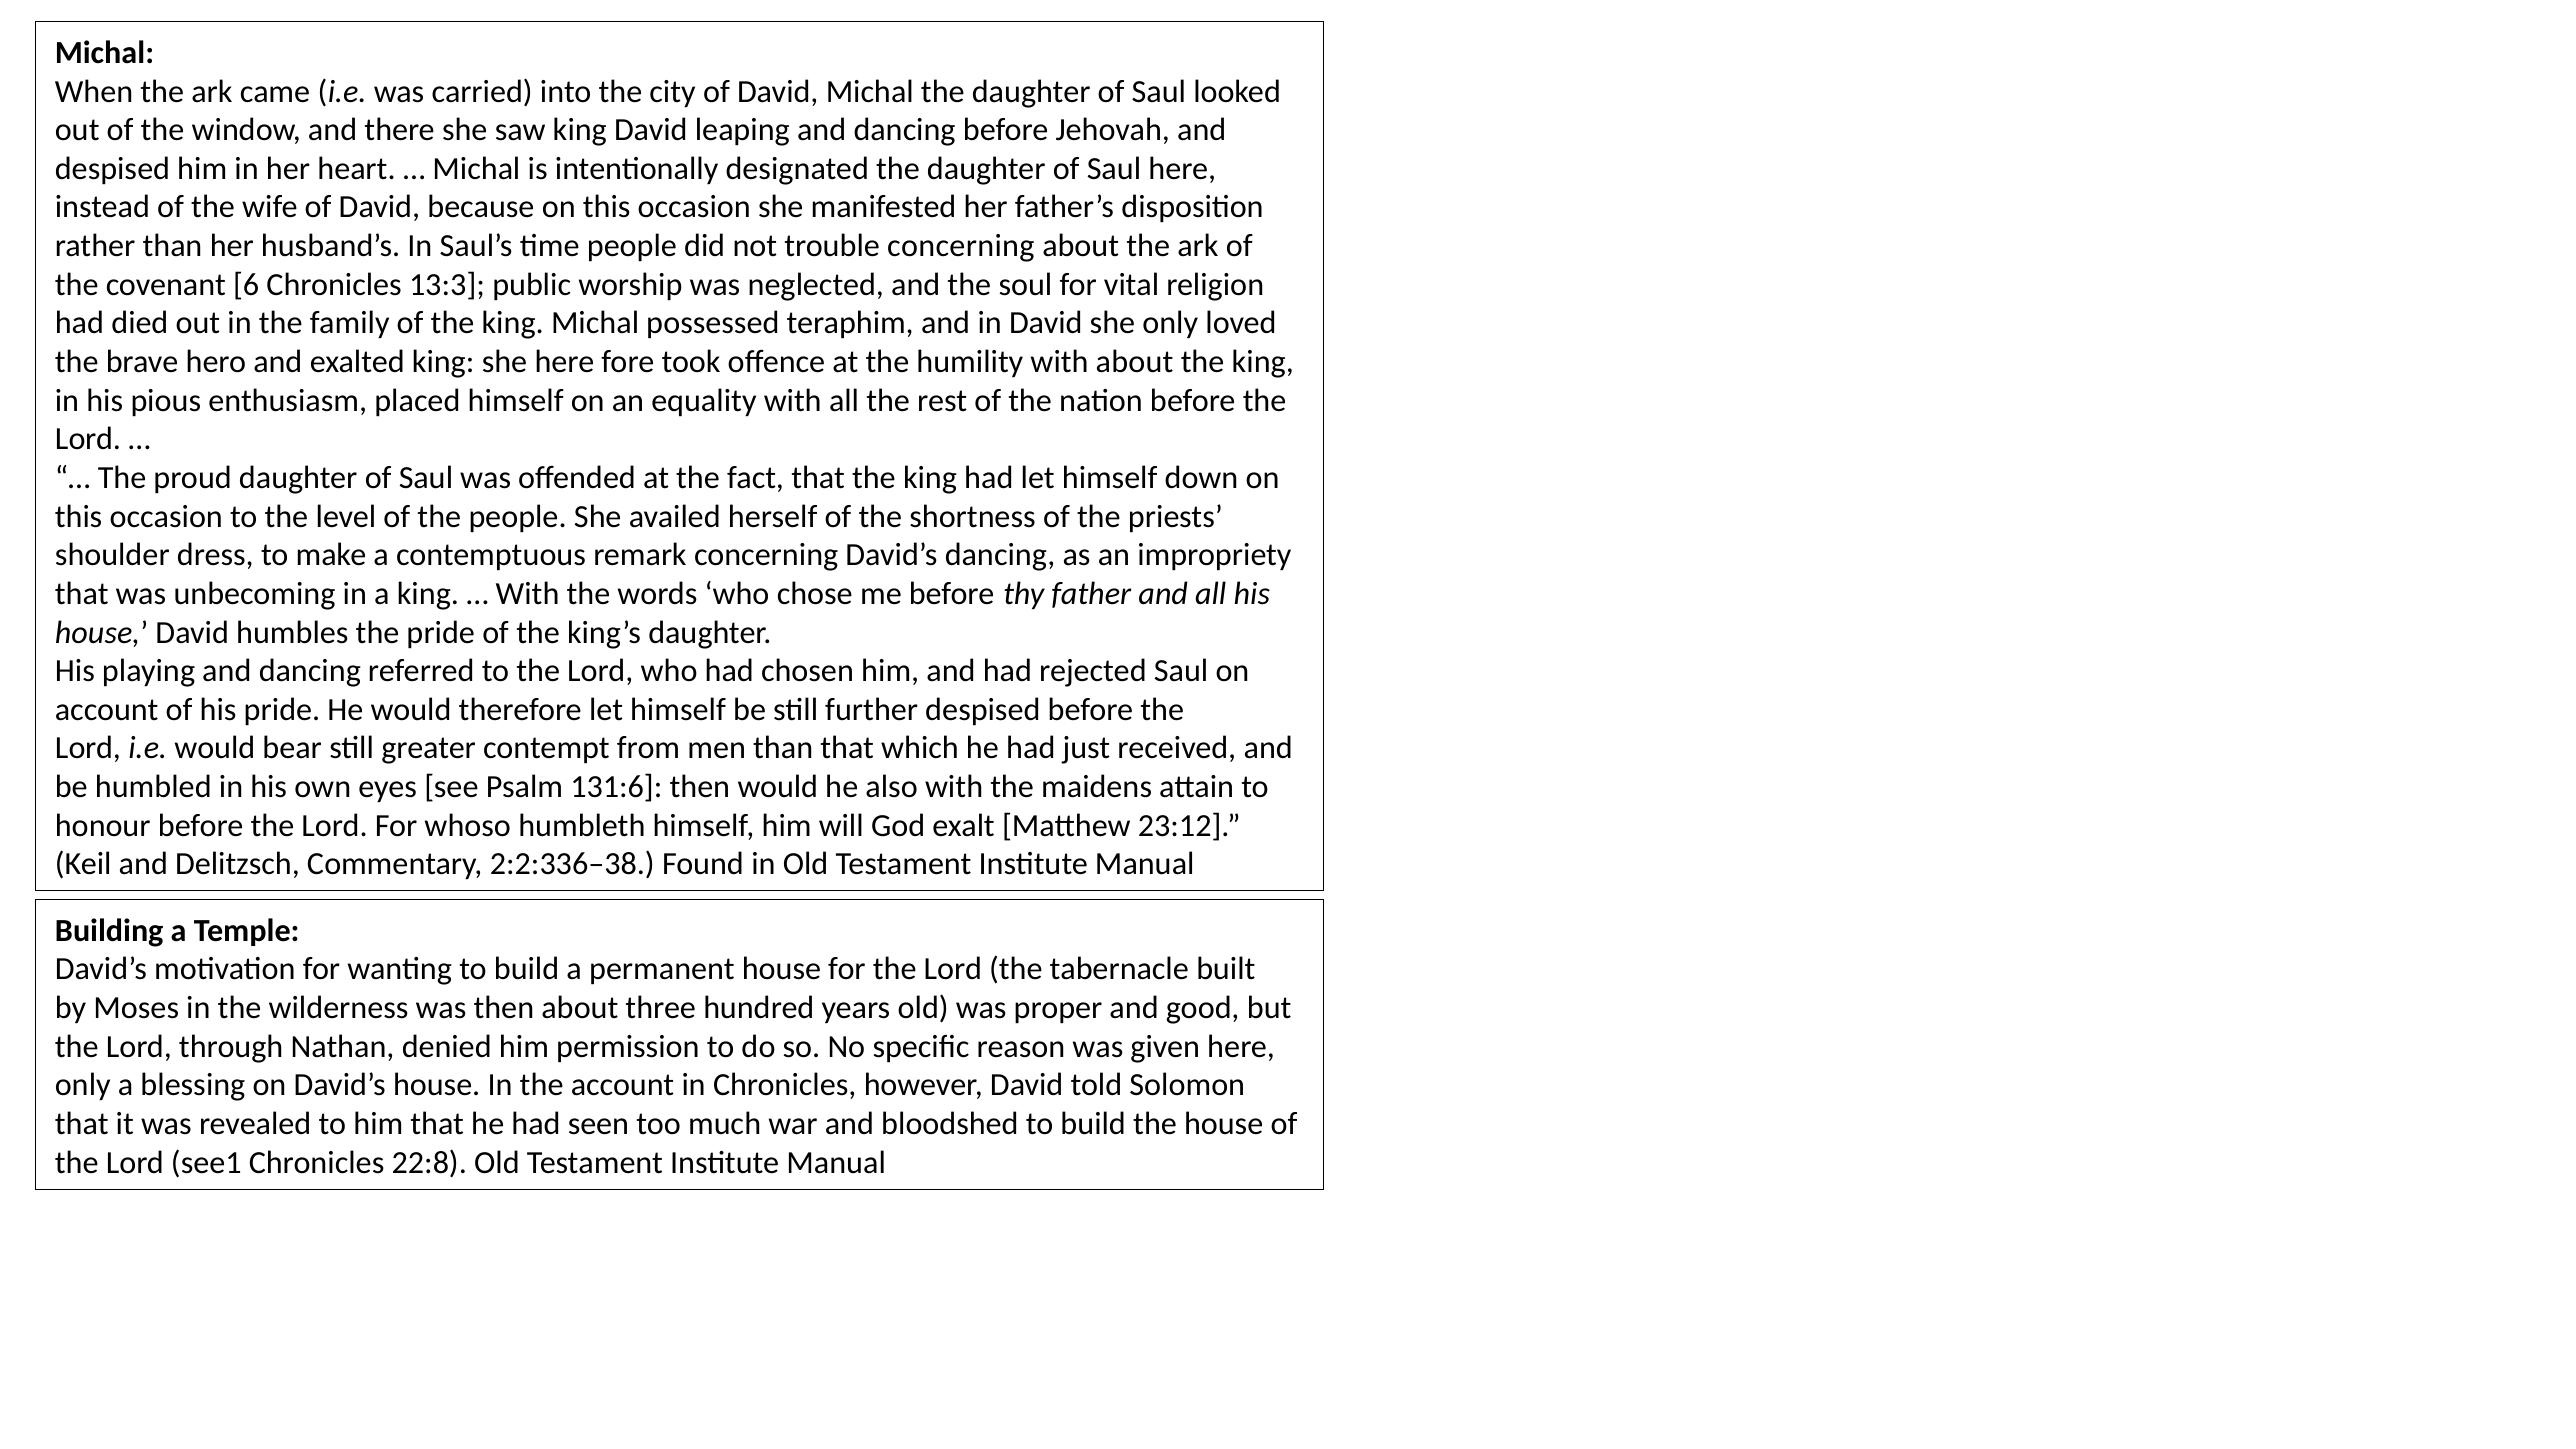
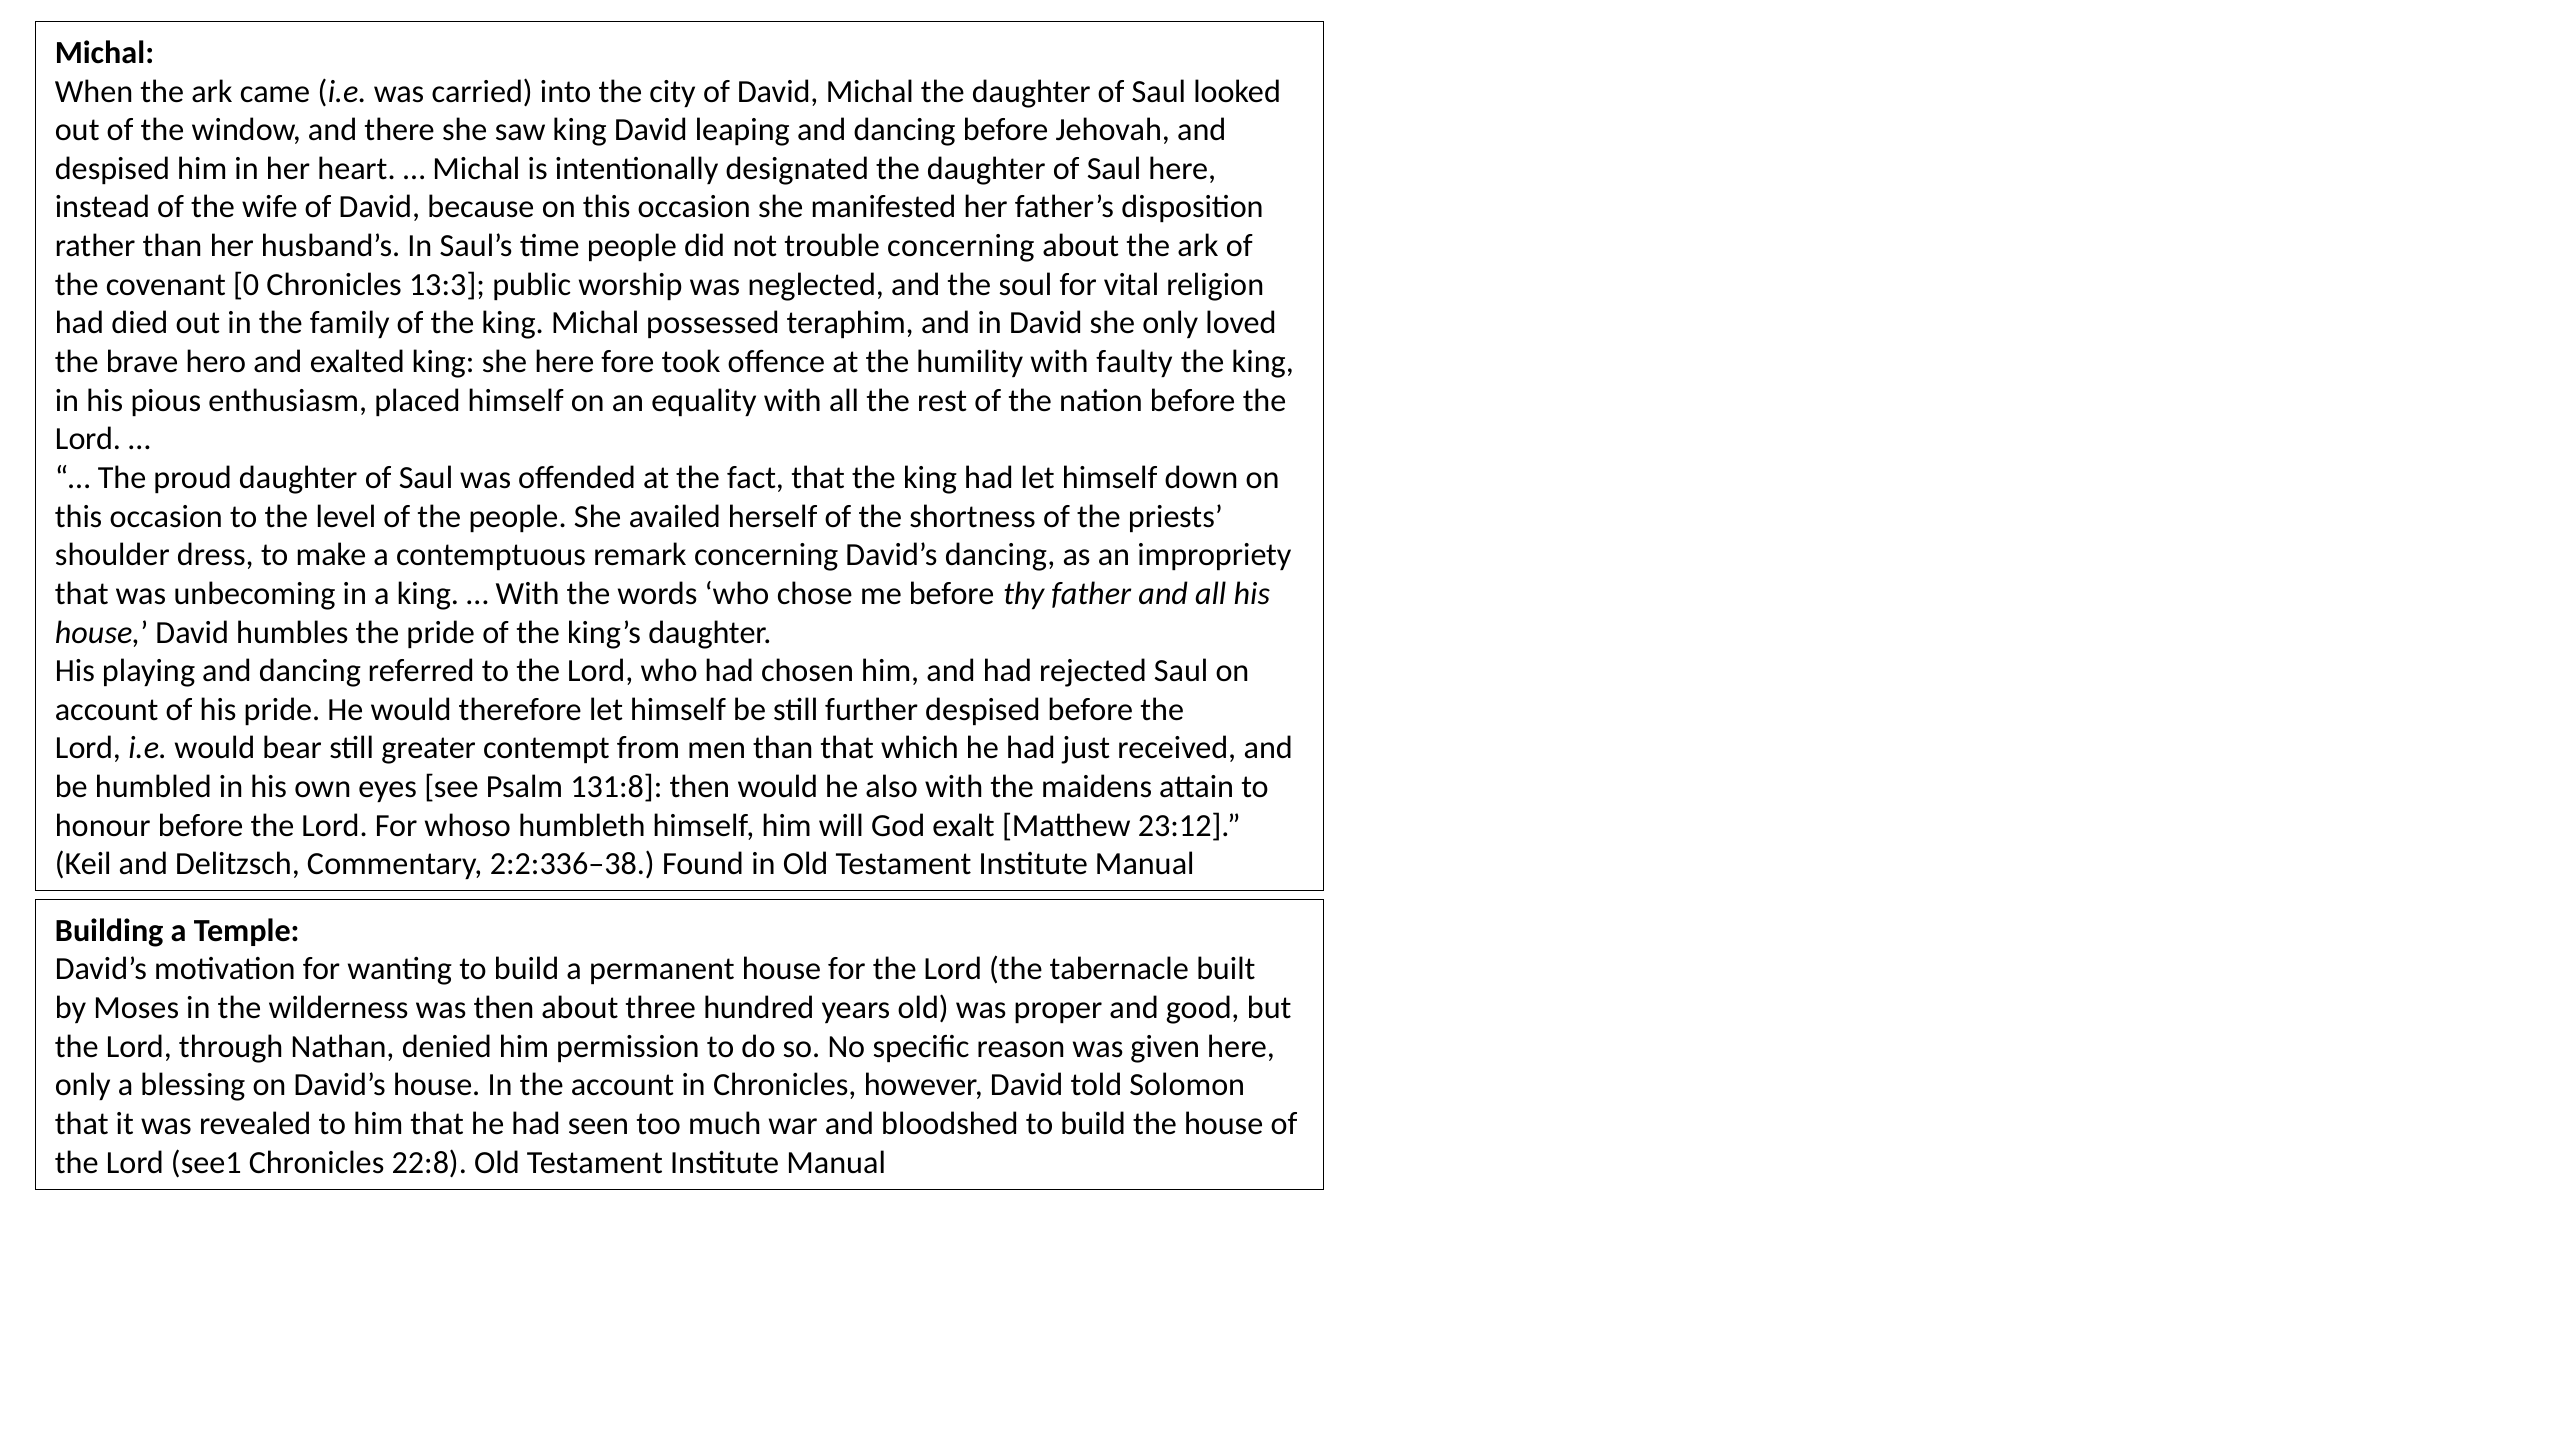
6: 6 -> 0 (246, 285)
with about: about -> faulty (1135, 362)
131:6: 131:6 -> 131:8 (616, 787)
